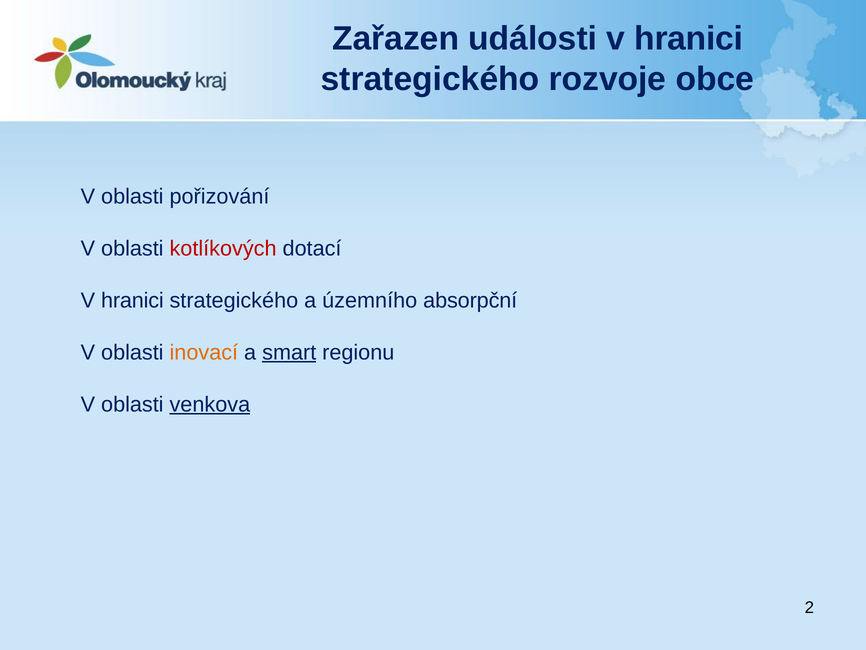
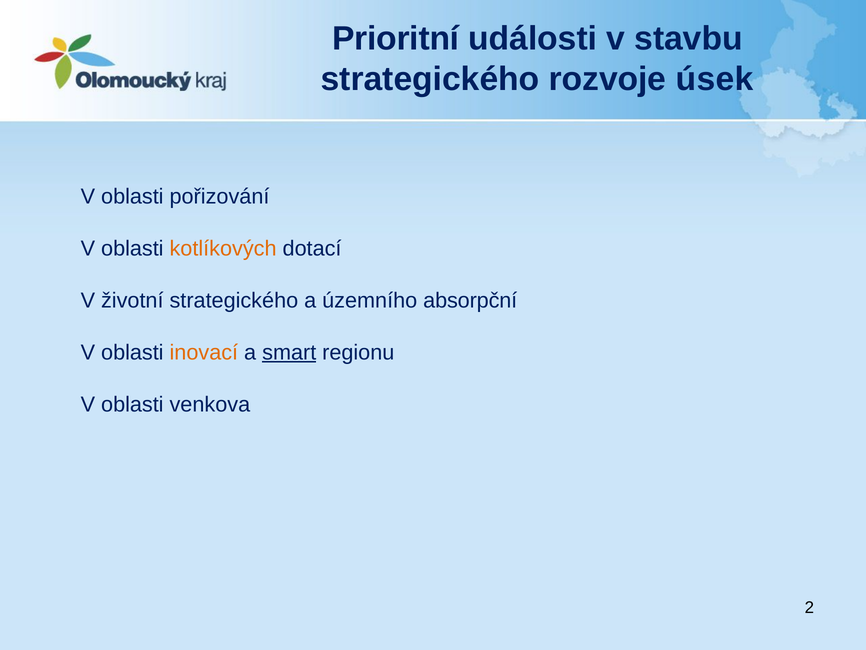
Zařazen: Zařazen -> Prioritní (396, 39)
události v hranici: hranici -> stavbu (689, 39)
obce: obce -> úsek (715, 79)
kotlíkových colour: red -> orange (223, 248)
hranici: hranici -> životní (132, 300)
venkova underline: present -> none (210, 404)
